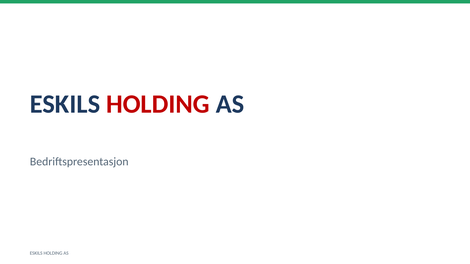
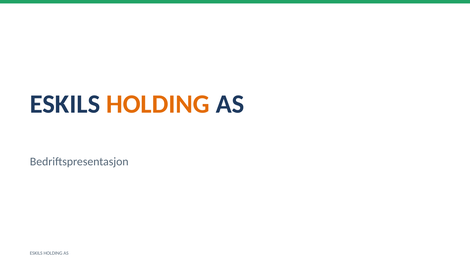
HOLDING colour: red -> orange (158, 104)
